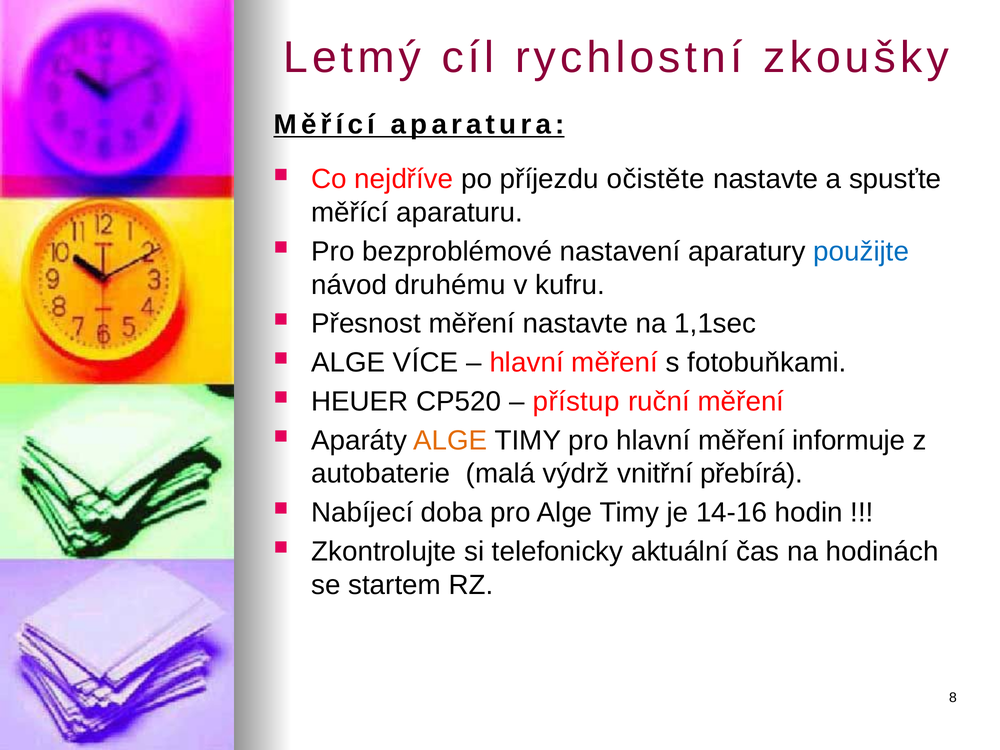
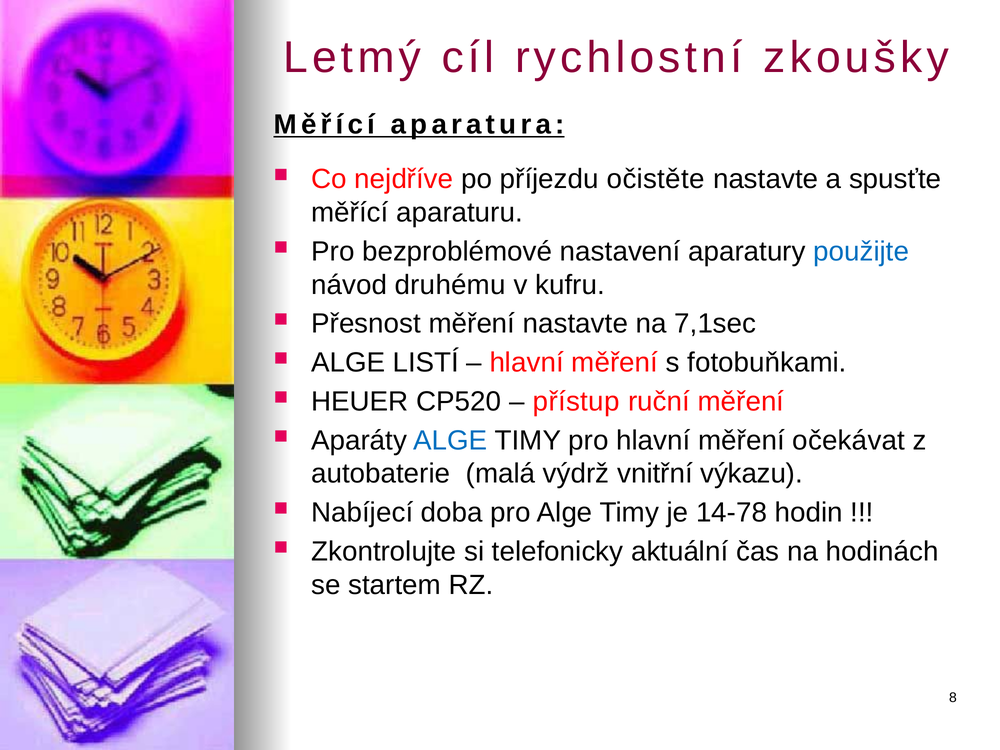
1,1sec: 1,1sec -> 7,1sec (715, 324)
VÍCE: VÍCE -> LISTÍ (426, 363)
ALGE colour: orange -> blue (450, 440)
informuje: informuje -> očekávat (849, 440)
přebírá: přebírá -> výkazu (752, 474)
14-16: 14-16 -> 14-78 (732, 513)
